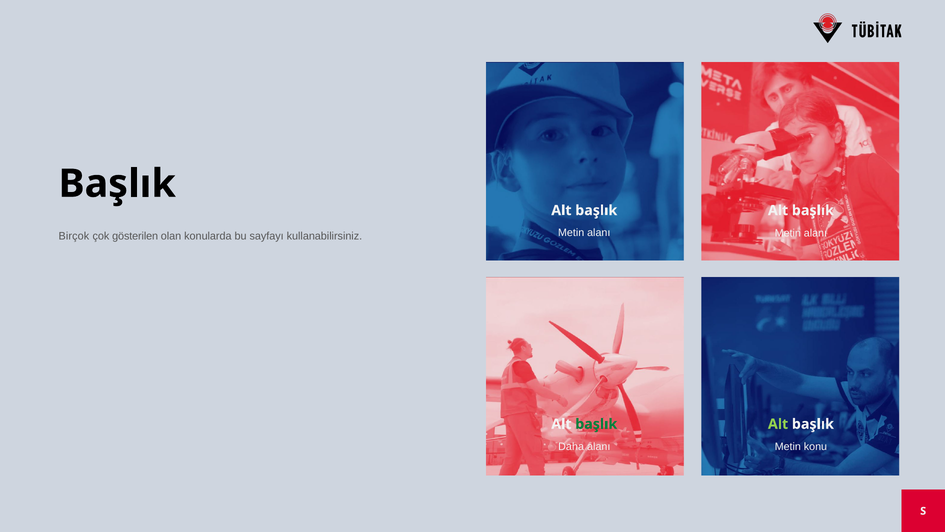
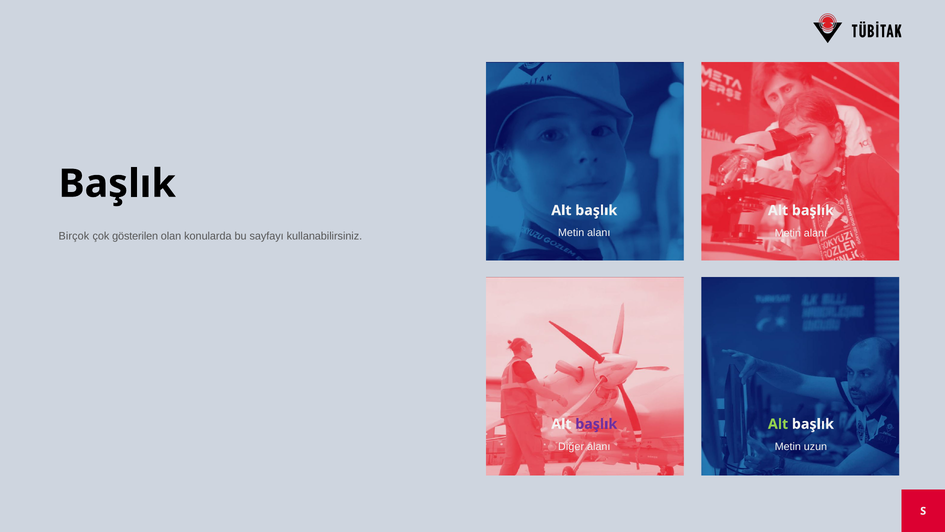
başlık colour: green -> purple (596, 424)
Daha: Daha -> Diğer (571, 446)
konu: konu -> uzun (815, 446)
